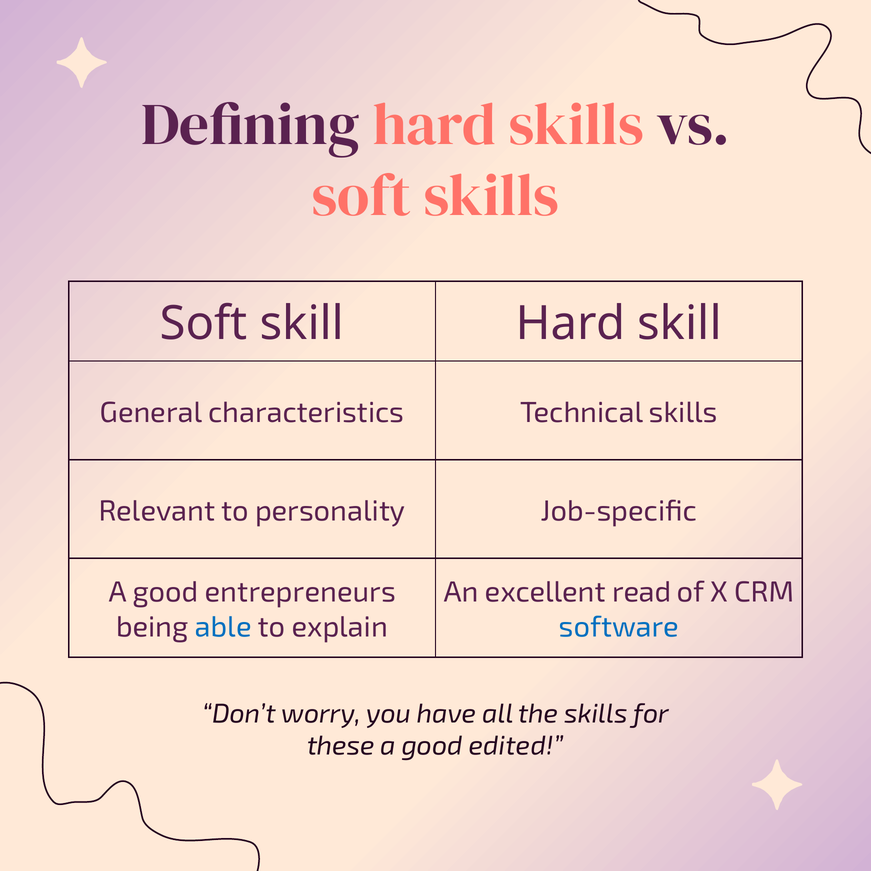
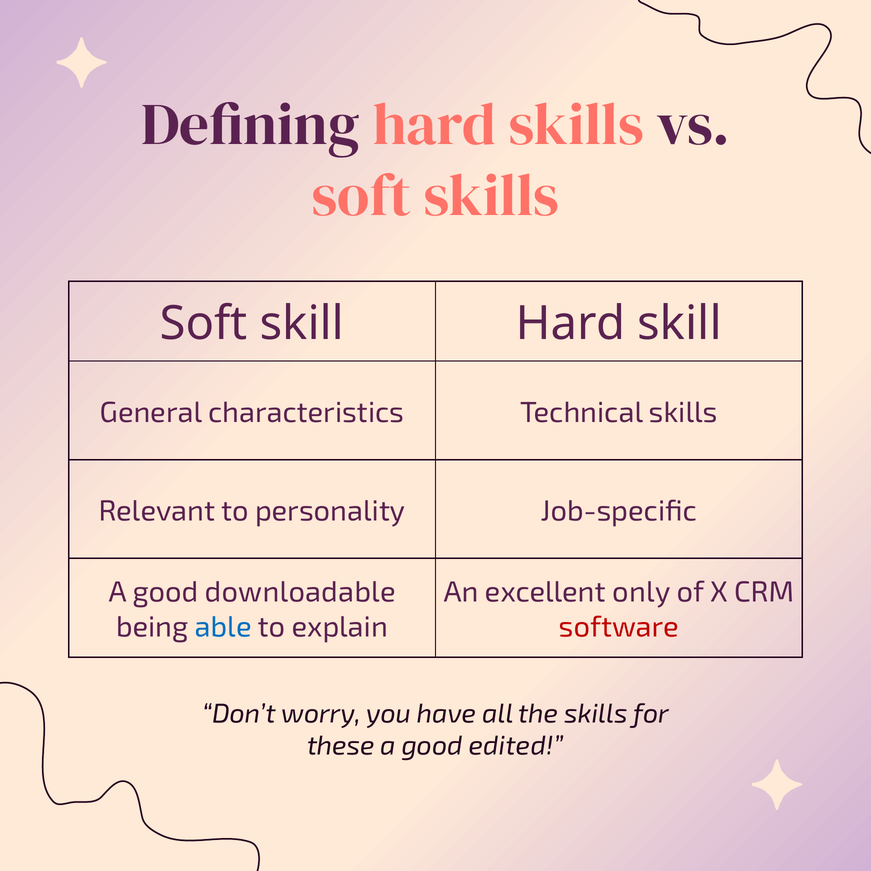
entrepreneurs: entrepreneurs -> downloadable (300, 592)
read: read -> only (642, 592)
software colour: blue -> red (619, 627)
